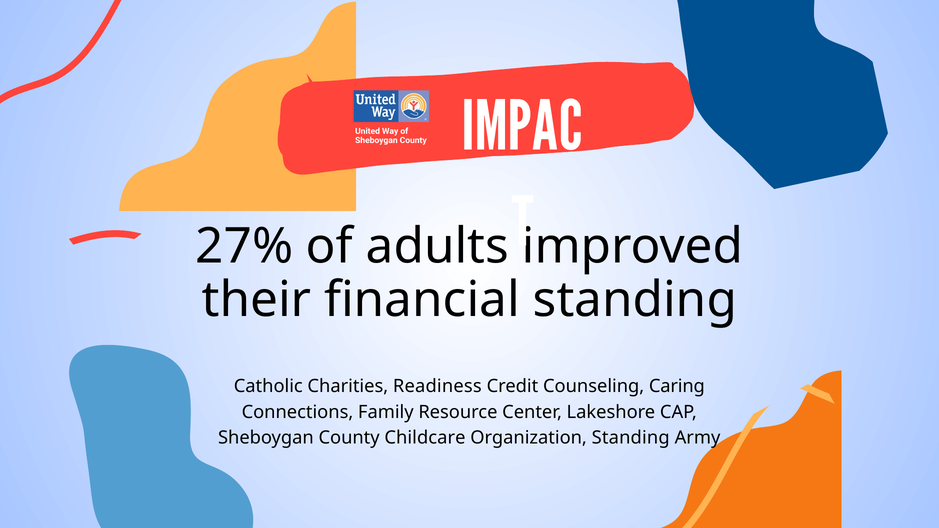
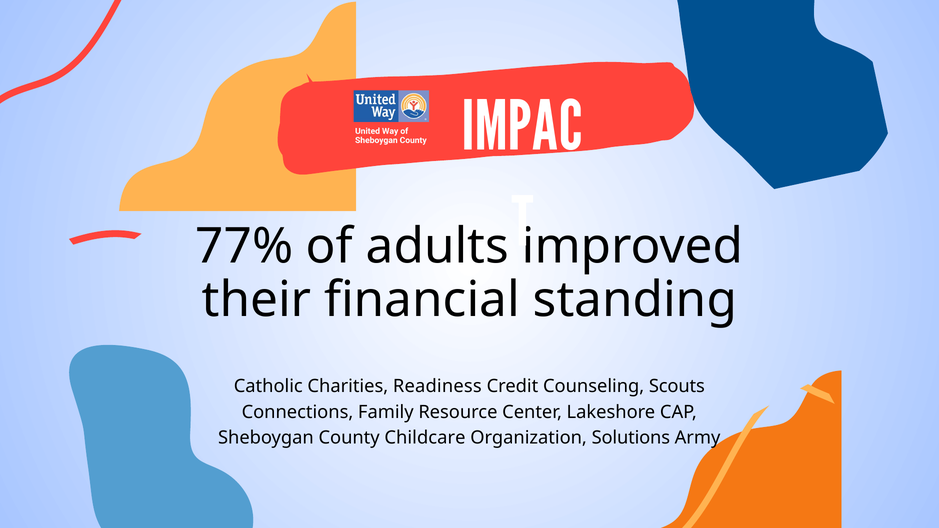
27%: 27% -> 77% (244, 246)
Caring: Caring -> Scouts (677, 386)
Organization Standing: Standing -> Solutions (631, 438)
